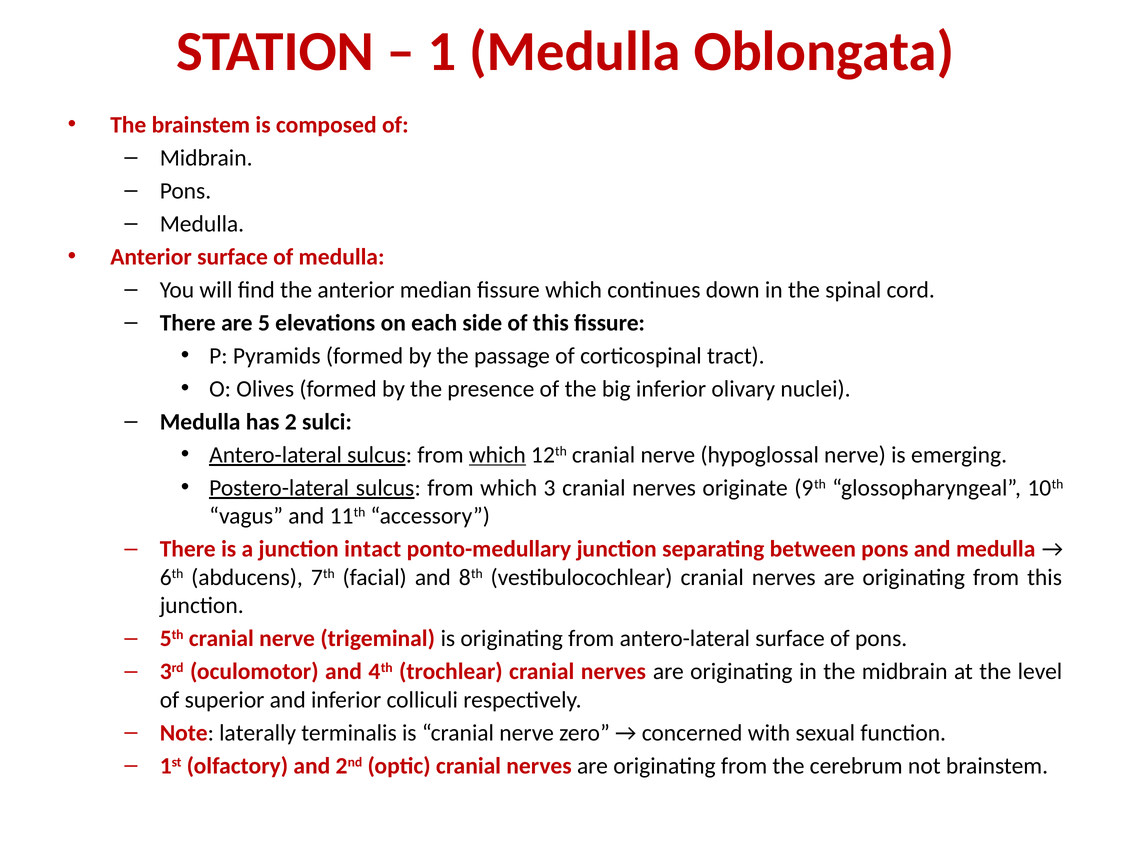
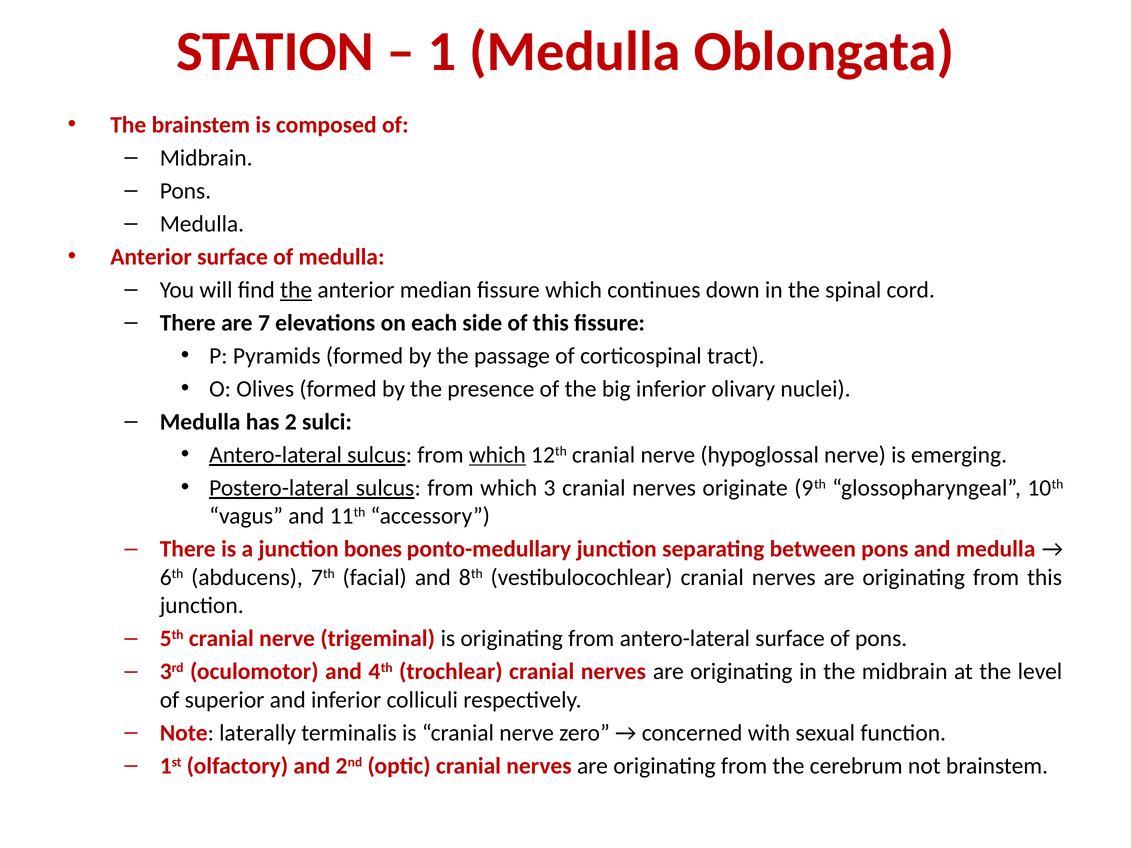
the underline: none -> present (296, 290)
5: 5 -> 7 (264, 323)
intact: intact -> bones (373, 549)
